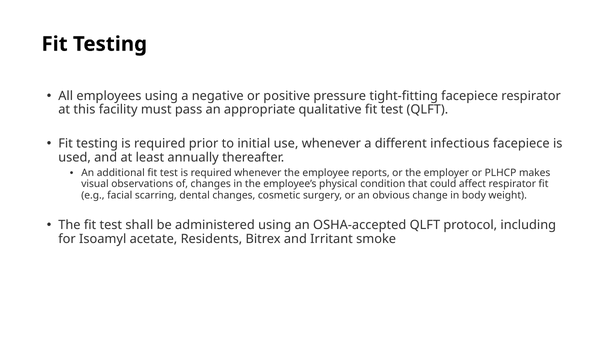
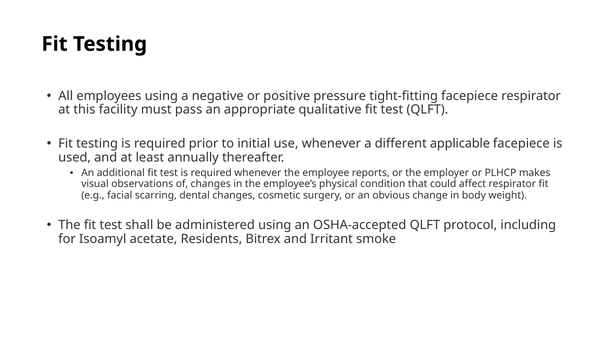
infectious: infectious -> applicable (460, 144)
